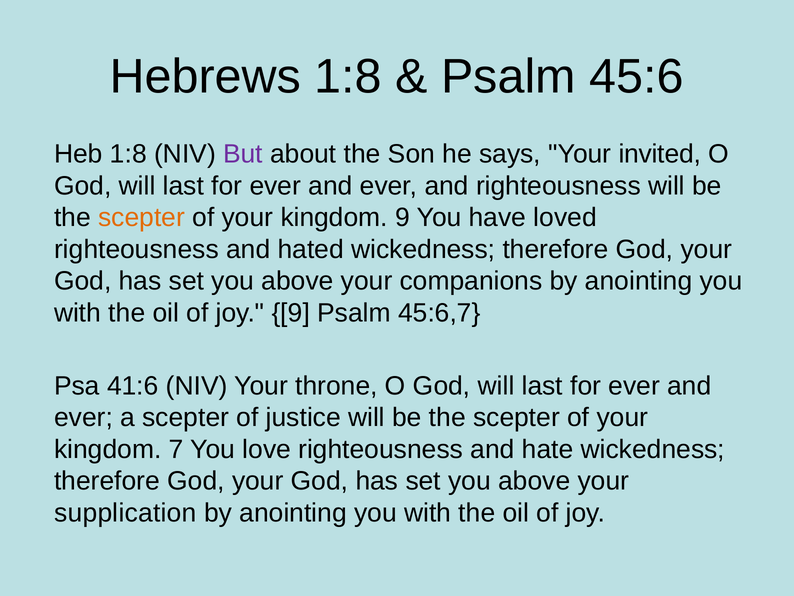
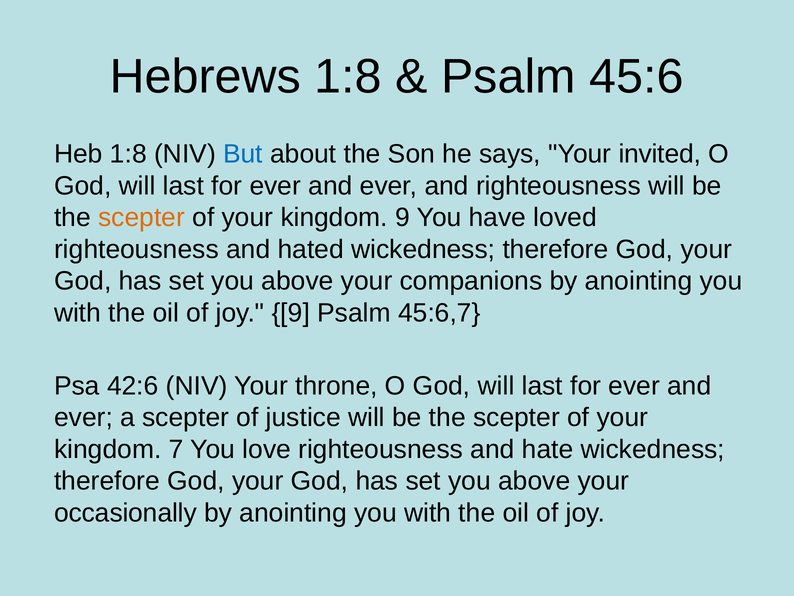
But colour: purple -> blue (243, 154)
41:6: 41:6 -> 42:6 (133, 386)
supplication: supplication -> occasionally (126, 513)
